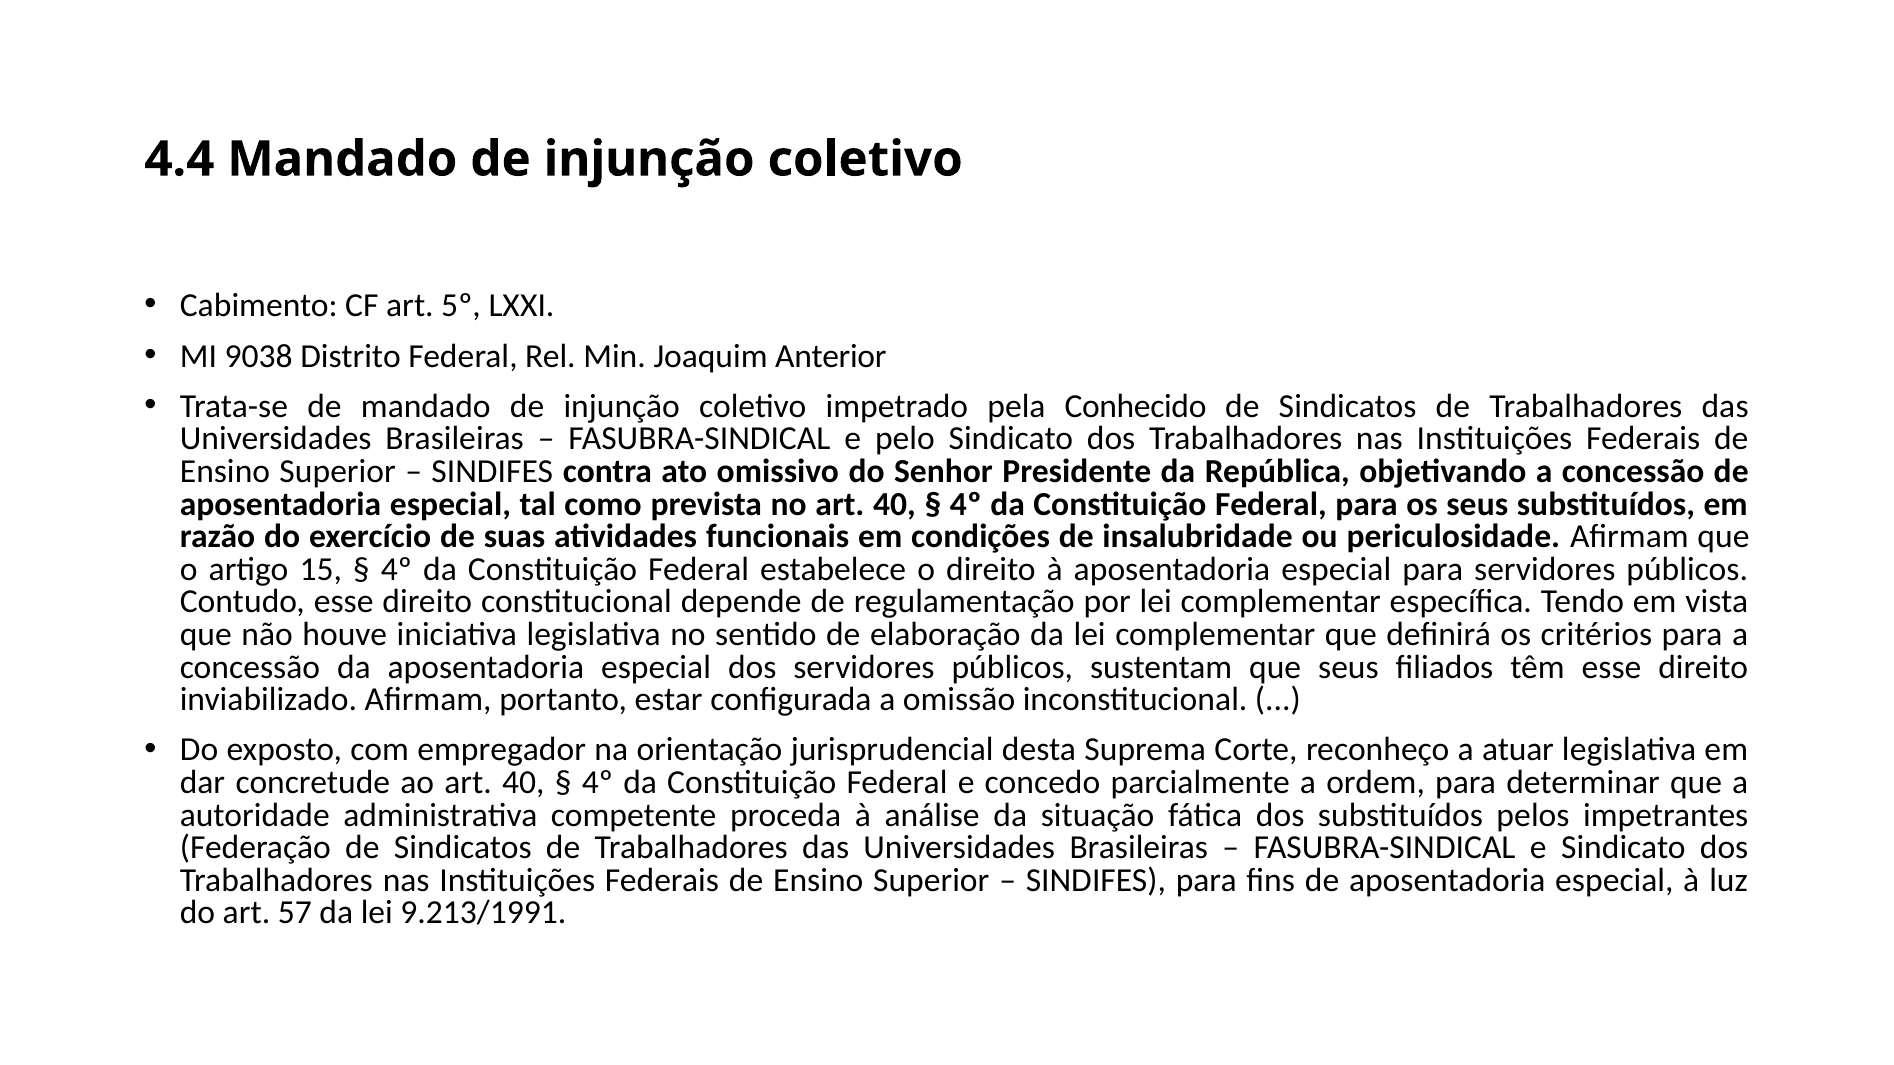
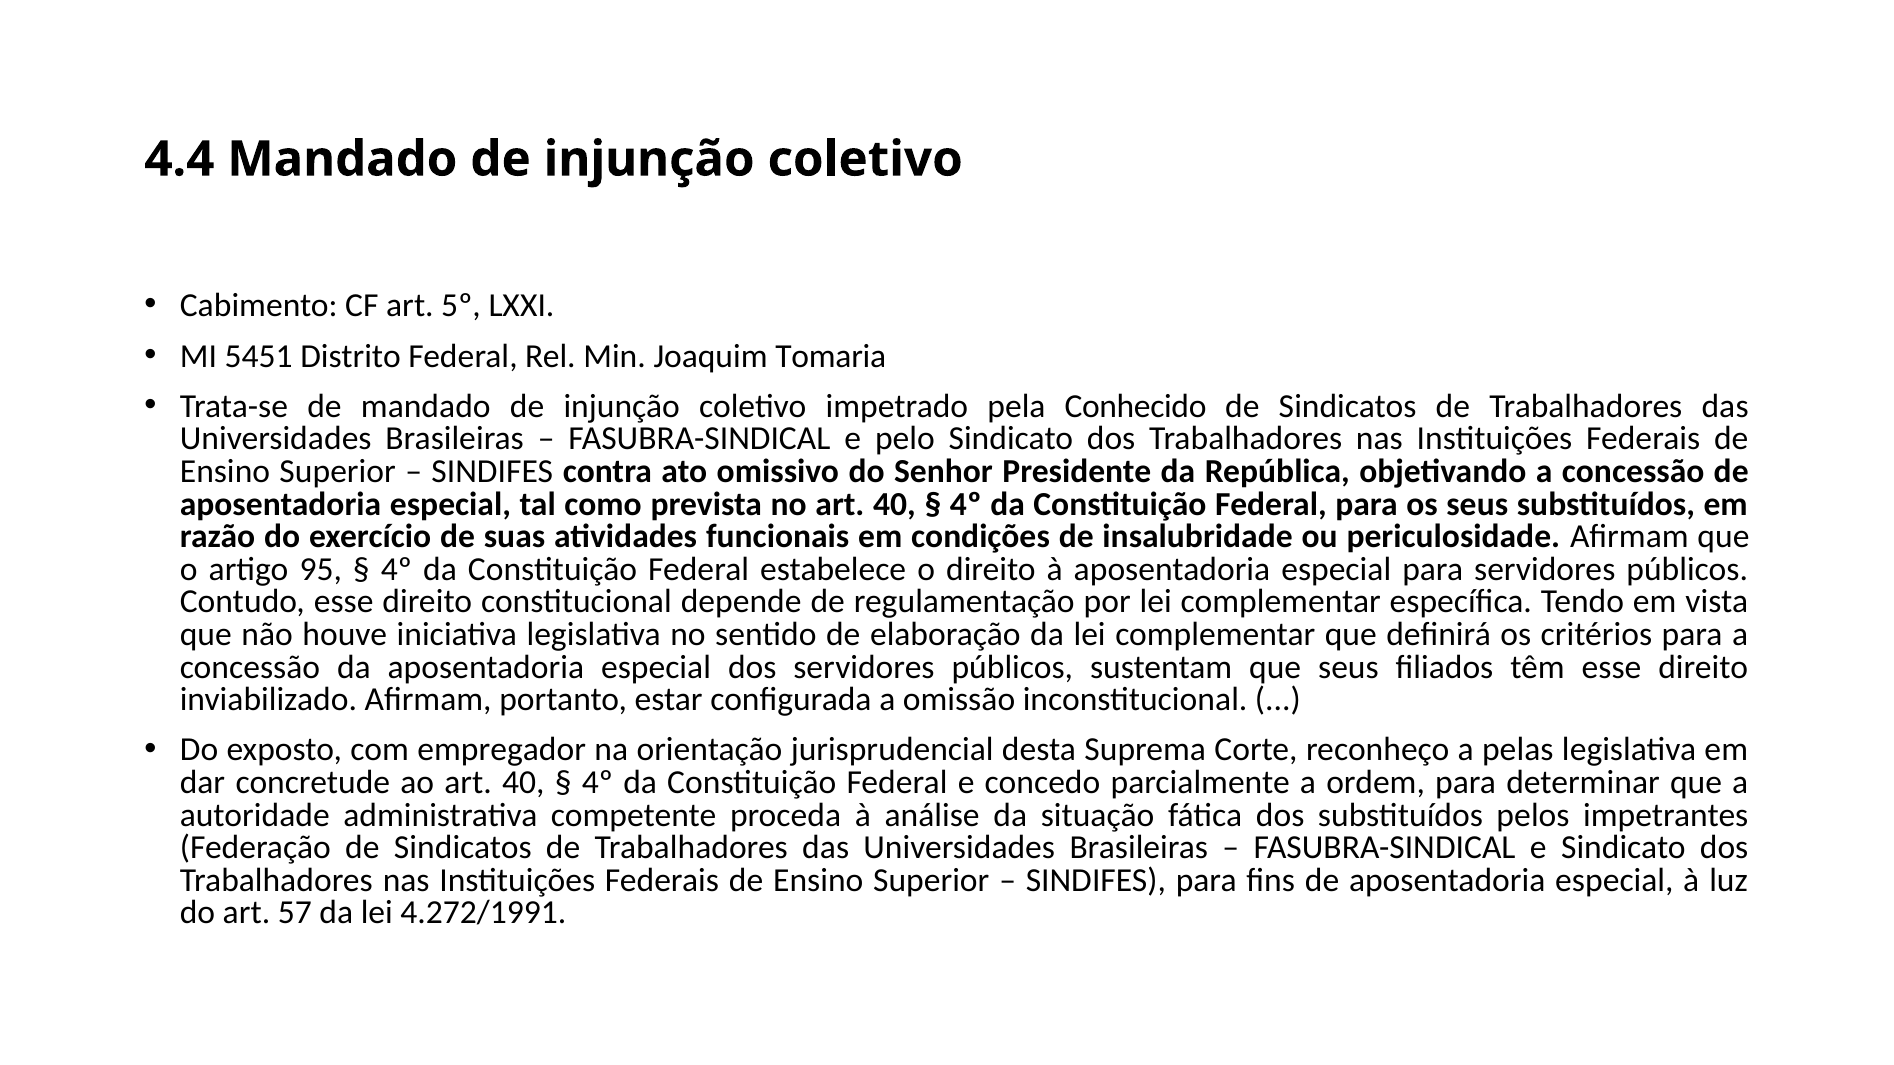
9038: 9038 -> 5451 (259, 356)
Anterior: Anterior -> Tomaria (831, 356)
15: 15 -> 95 (321, 569)
atuar: atuar -> pelas (1518, 750)
9.213/1991: 9.213/1991 -> 4.272/1991 (483, 913)
